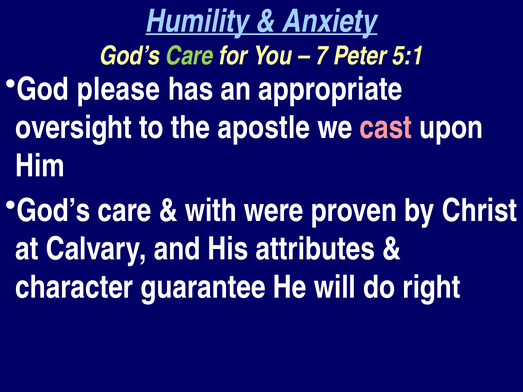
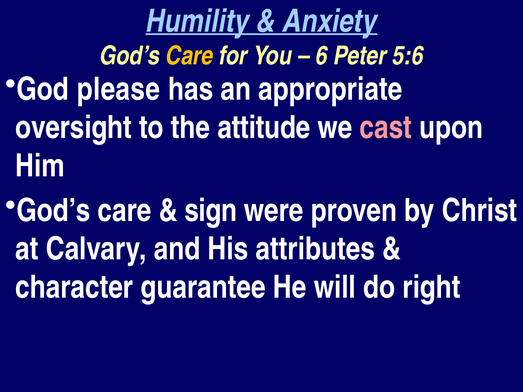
Care colour: light green -> yellow (189, 56)
7: 7 -> 6 (322, 56)
5:1: 5:1 -> 5:6 (408, 56)
apostle: apostle -> attitude (264, 128)
with: with -> sign (211, 211)
